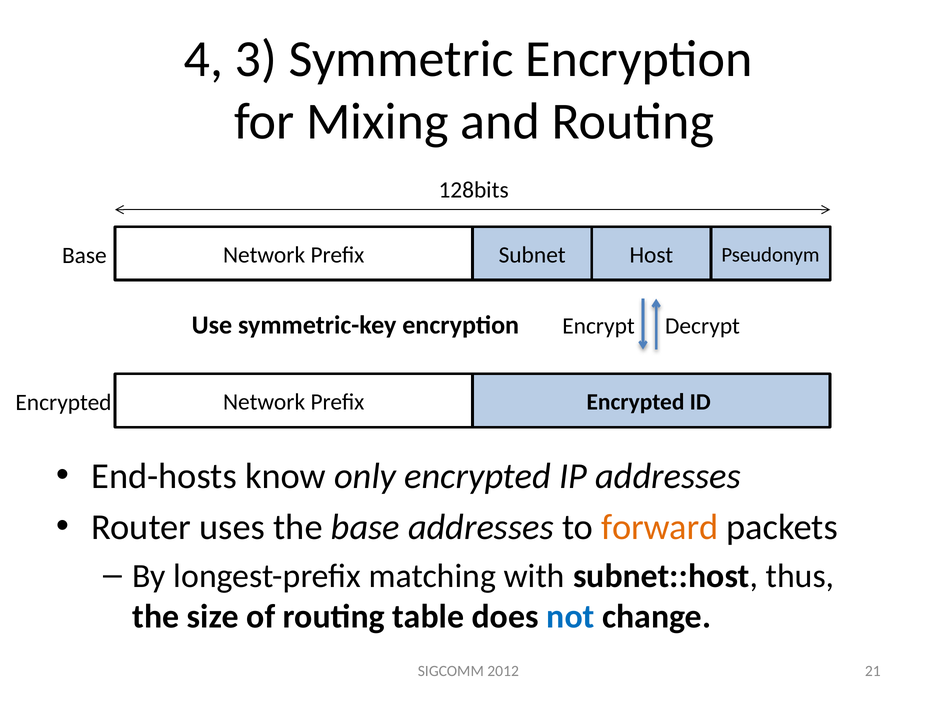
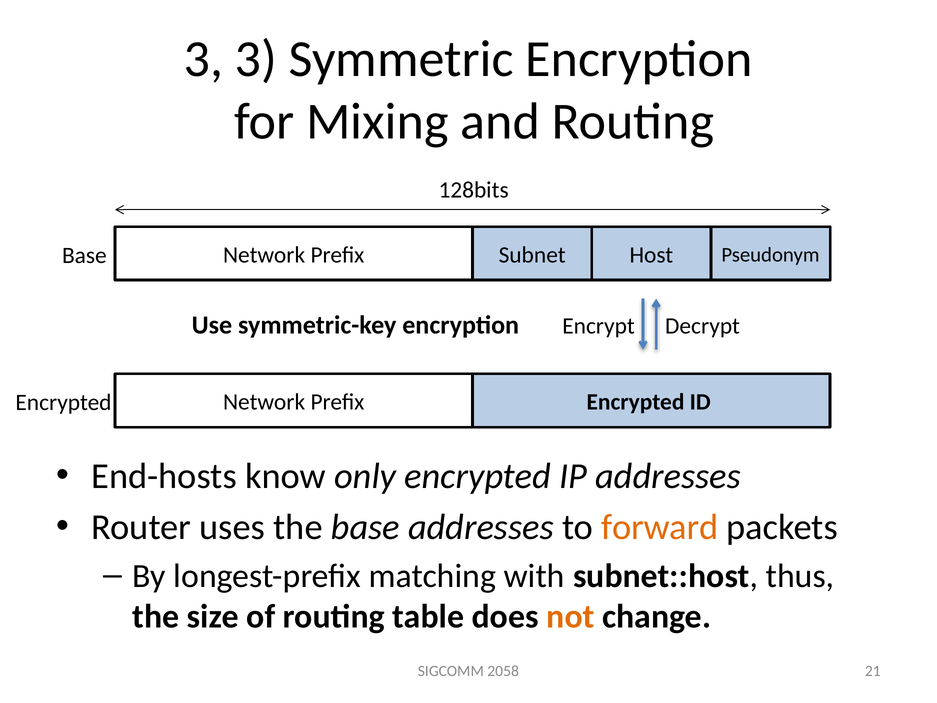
4: 4 -> 3 (204, 59)
not colour: blue -> orange (570, 616)
2012: 2012 -> 2058 (503, 671)
